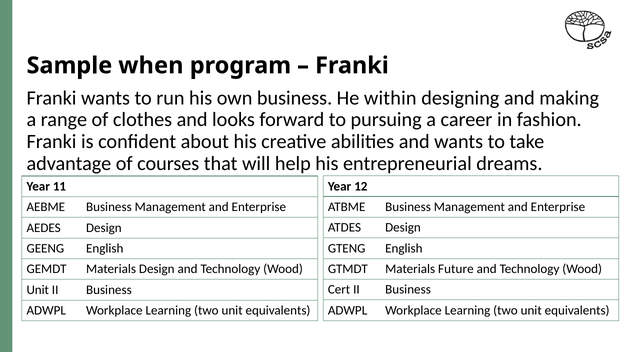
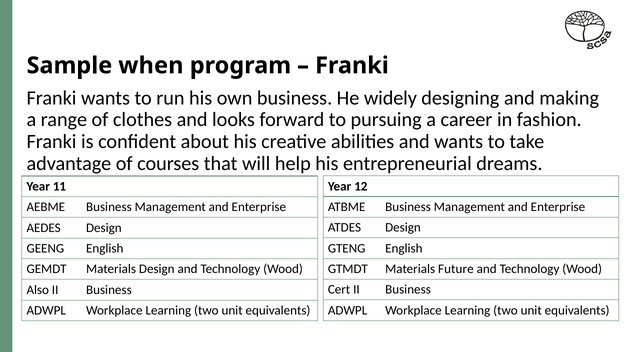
within: within -> widely (390, 98)
Unit: Unit -> Also (38, 290)
